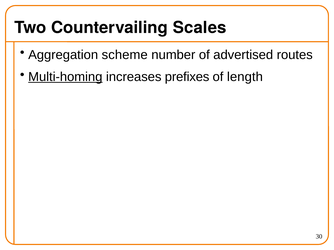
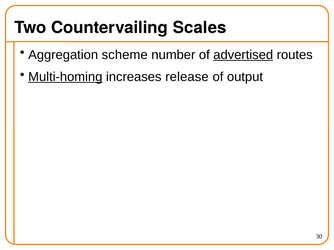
advertised underline: none -> present (243, 55)
prefixes: prefixes -> release (187, 77)
length: length -> output (245, 77)
